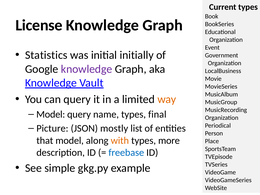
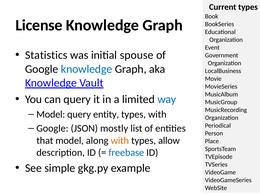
initially: initially -> spouse (137, 55)
knowledge colour: purple -> blue (87, 69)
way colour: orange -> blue (167, 99)
name: name -> entity (106, 114)
types final: final -> with (157, 114)
Picture: Picture -> Google (52, 128)
more: more -> allow (169, 141)
